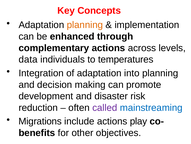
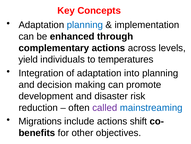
planning colour: orange -> blue (85, 25)
data: data -> yield (28, 59)
play: play -> shift (138, 121)
